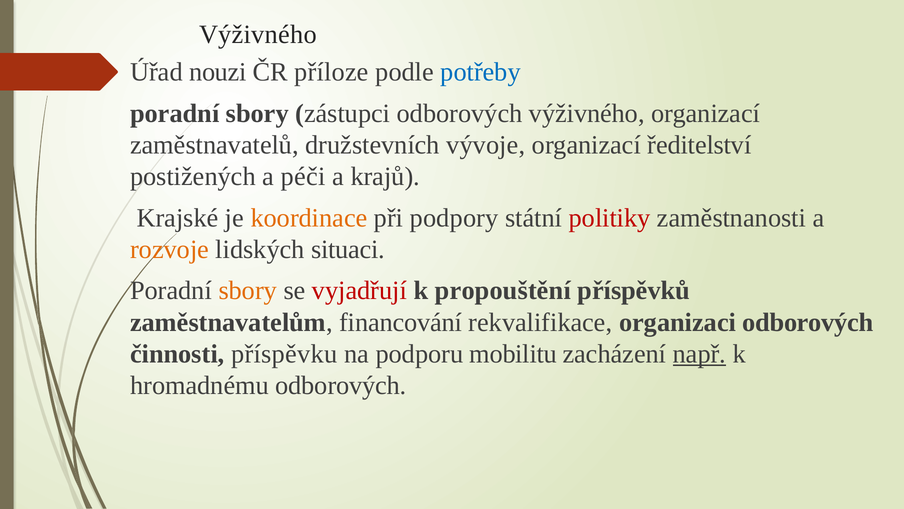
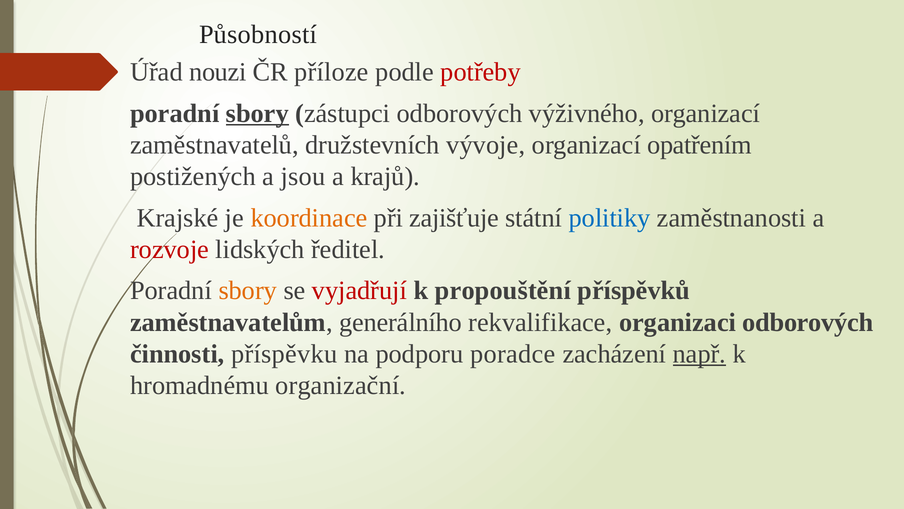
Výživného: Výživného -> Působností (258, 34)
potřeby colour: blue -> red (481, 72)
sbory underline: none -> present (257, 113)
ředitelství: ředitelství -> opatřením (699, 145)
péči: péči -> jsou (303, 177)
podpory: podpory -> zajišťuje (454, 218)
politiky colour: red -> blue (610, 218)
rozvoje colour: orange -> red (170, 249)
situaci: situaci -> ředitel (348, 249)
financování: financování -> generálního (401, 322)
mobilitu: mobilitu -> poradce (513, 354)
hromadnému odborových: odborových -> organizační (341, 385)
